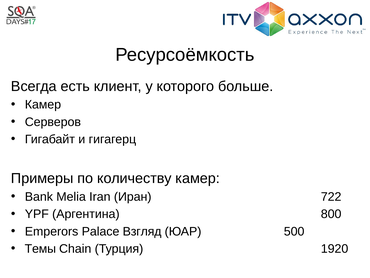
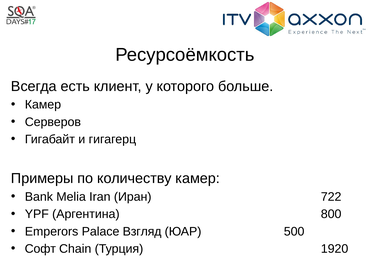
Темы: Темы -> Софт (40, 248)
